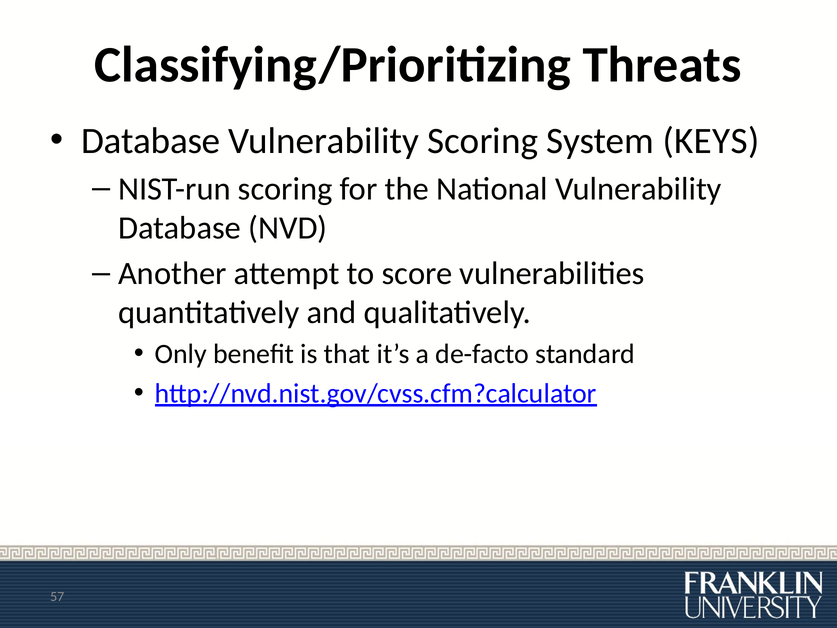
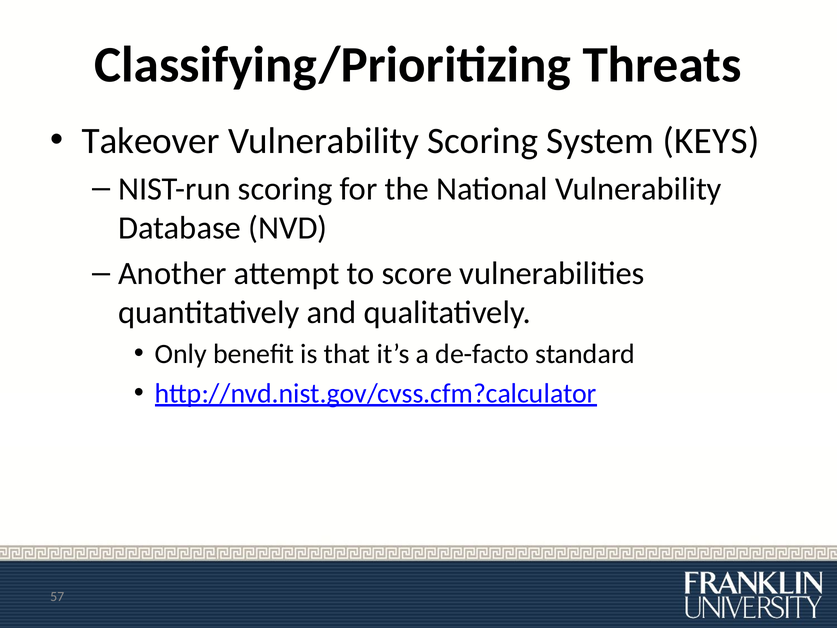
Database: Database -> Takeover (151, 141)
